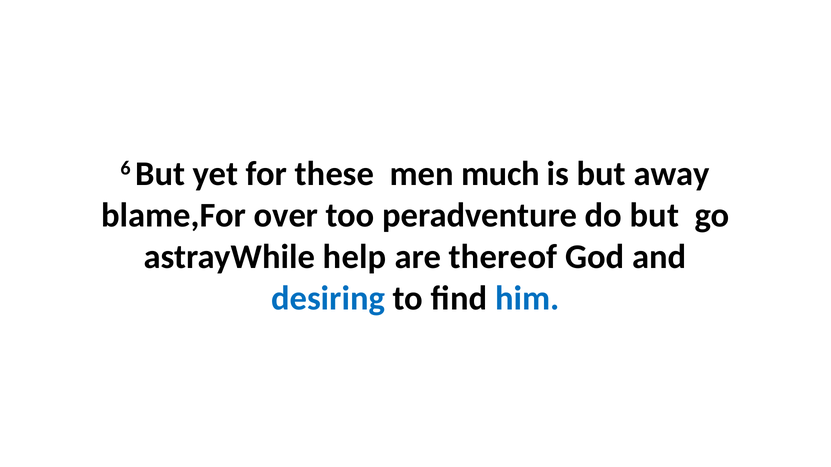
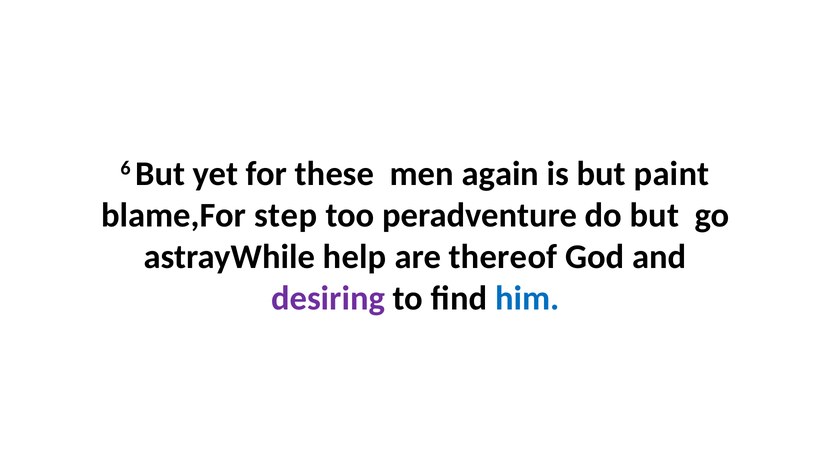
much: much -> again (500, 174)
away: away -> paint (672, 174)
over: over -> step (286, 215)
desiring colour: blue -> purple (328, 298)
